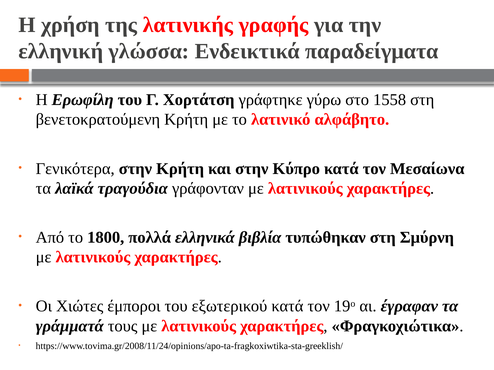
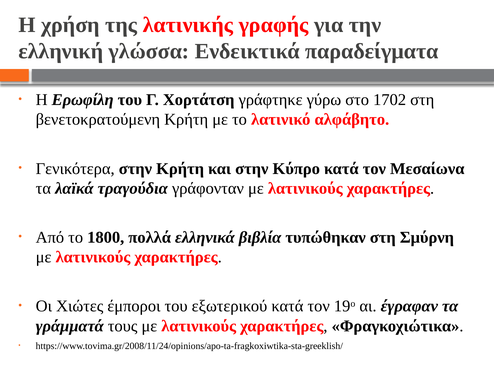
1558: 1558 -> 1702 (390, 100)
